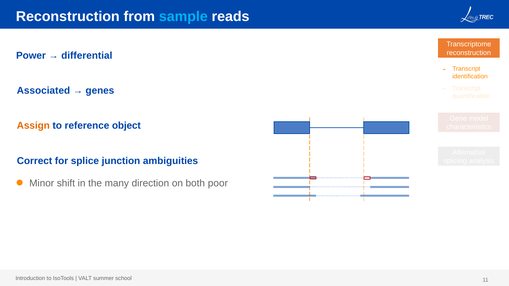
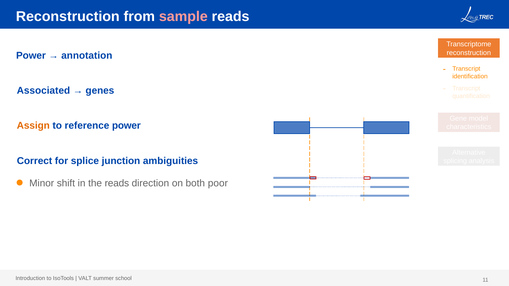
sample colour: light blue -> pink (183, 17)
differential: differential -> annotation (87, 56)
reference object: object -> power (126, 126)
the many: many -> reads (117, 183)
